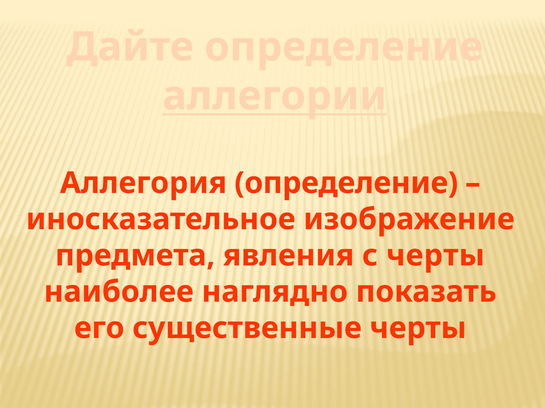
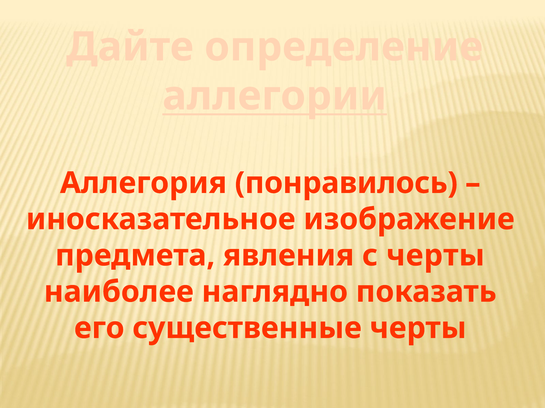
Аллегория определение: определение -> понравилось (346, 183)
